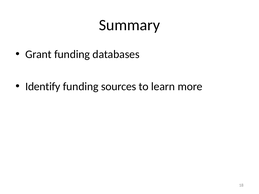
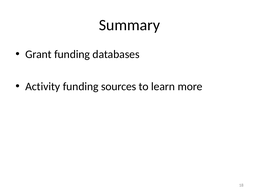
Identify: Identify -> Activity (43, 87)
